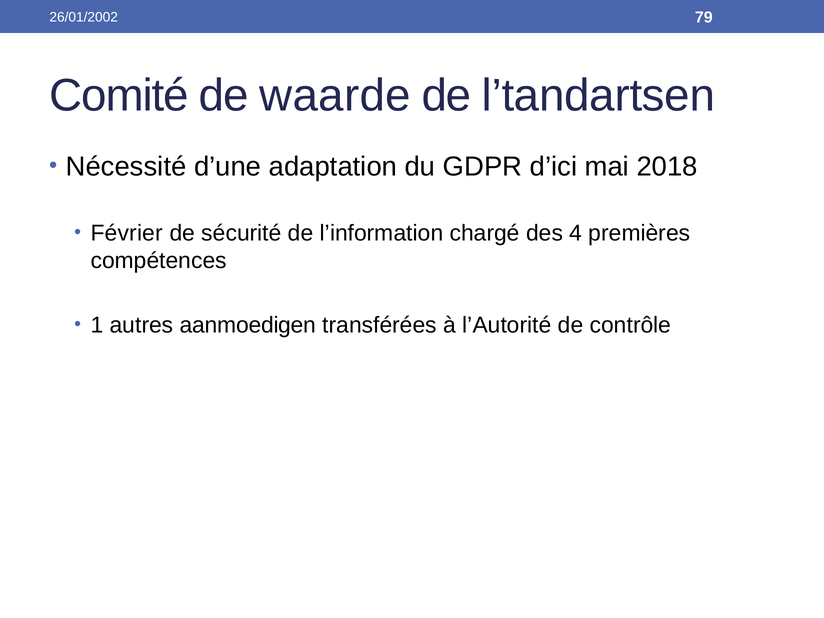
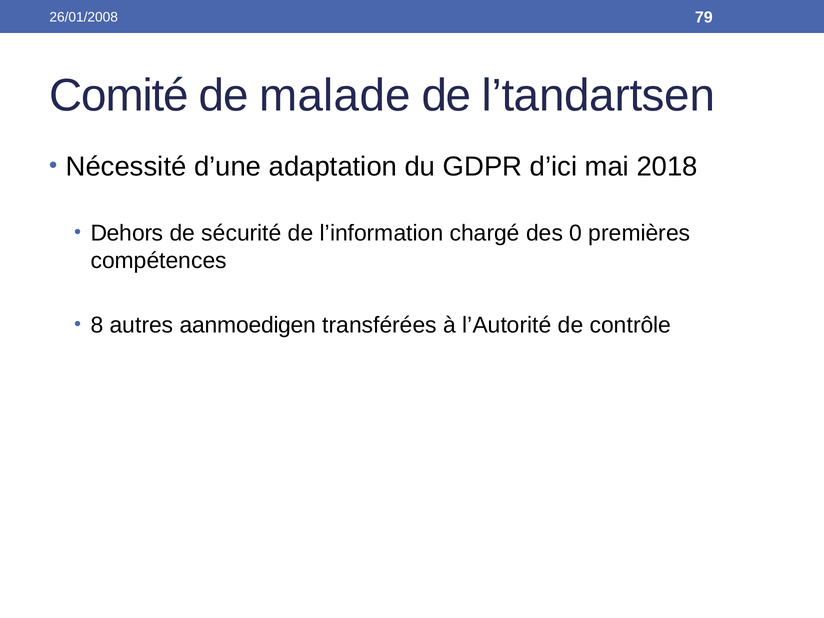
26/01/2002: 26/01/2002 -> 26/01/2008 (84, 17)
waarde: waarde -> malade (335, 96)
Février: Février -> Dehors (127, 233)
4: 4 -> 0 (576, 233)
1: 1 -> 8 (97, 325)
